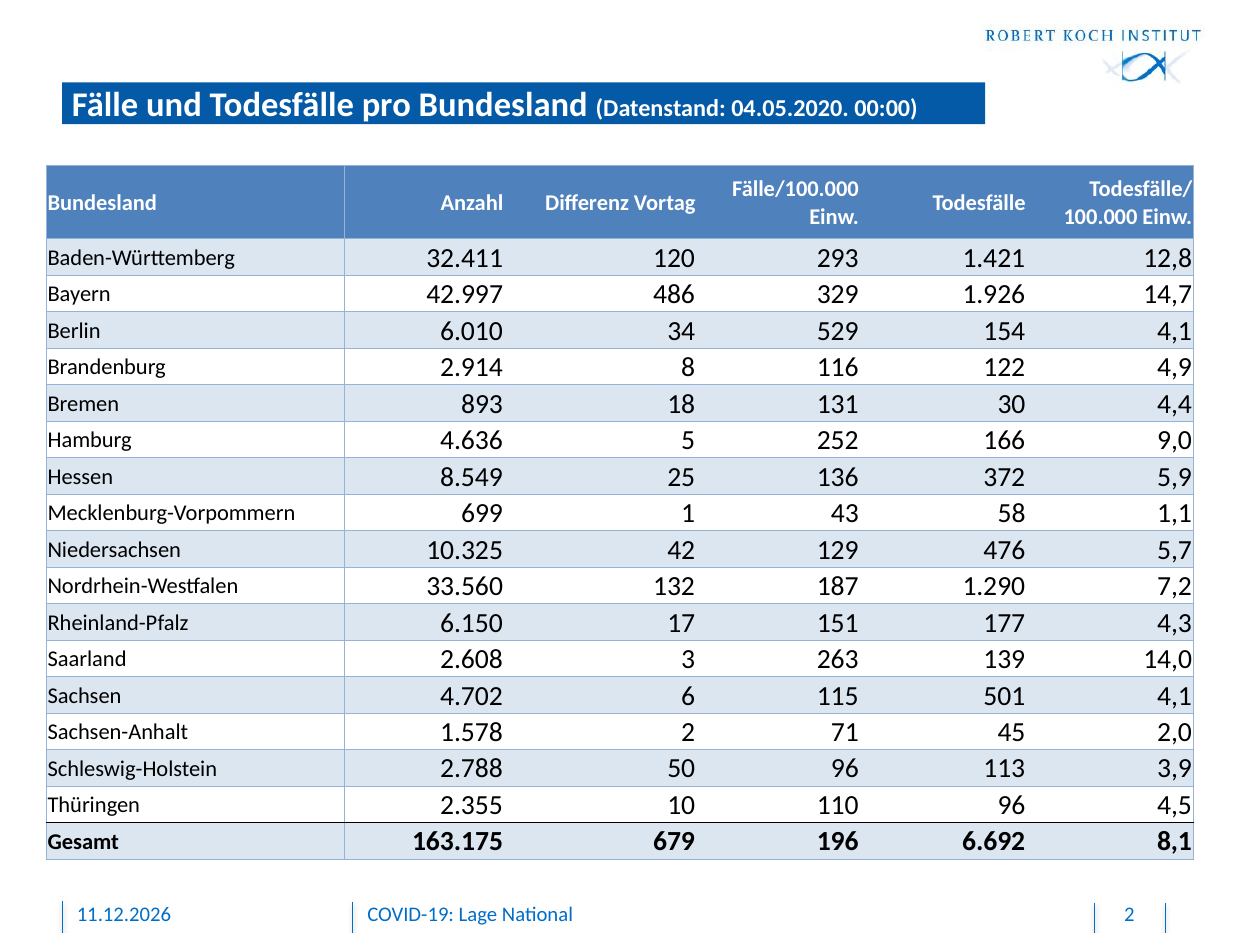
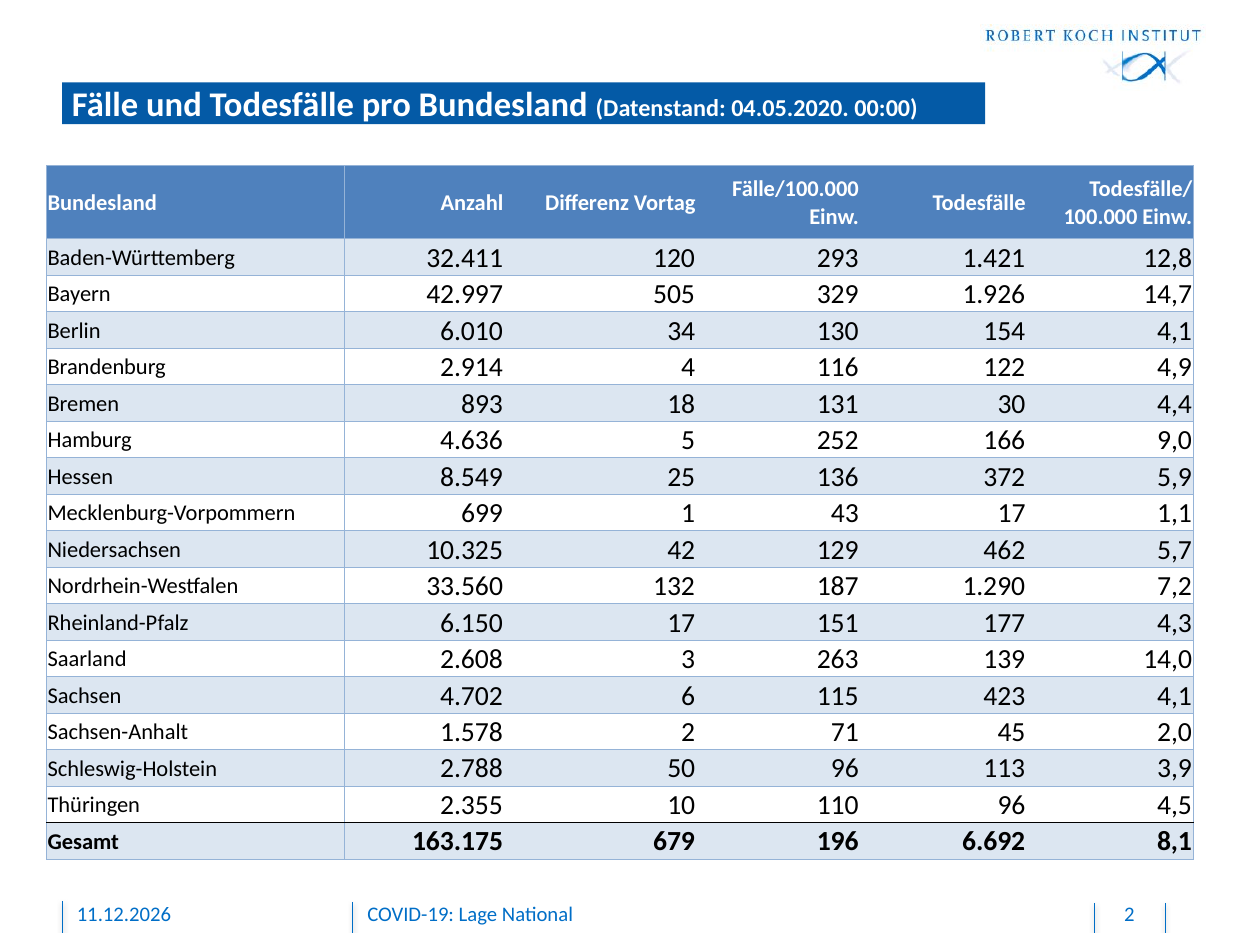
486: 486 -> 505 (674, 295)
529: 529 -> 130 (838, 331)
8: 8 -> 4 (688, 368)
43 58: 58 -> 17 (1012, 513)
476: 476 -> 462 (1004, 550)
501: 501 -> 423 (1004, 696)
